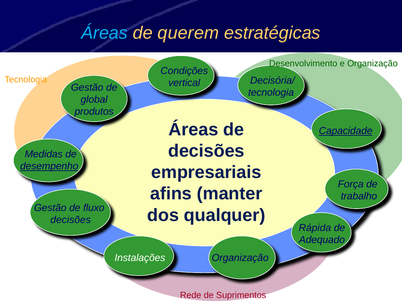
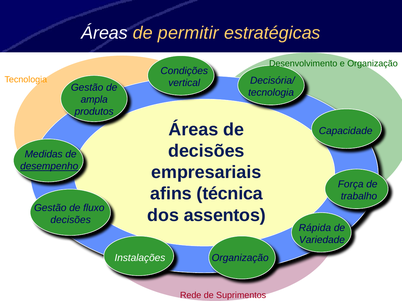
Áreas colour: light blue -> white (105, 33)
querem: querem -> permitir (188, 33)
global: global -> ampla (94, 100)
Capacidade underline: present -> none (346, 131)
manter: manter -> técnica (230, 194)
qualquer: qualquer -> assentos (225, 215)
Adequado: Adequado -> Variedade (322, 240)
